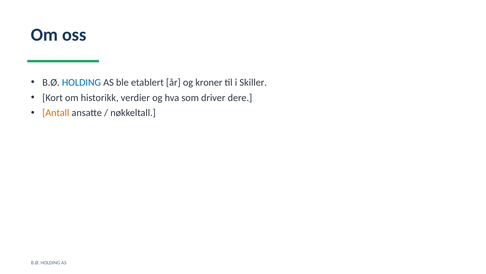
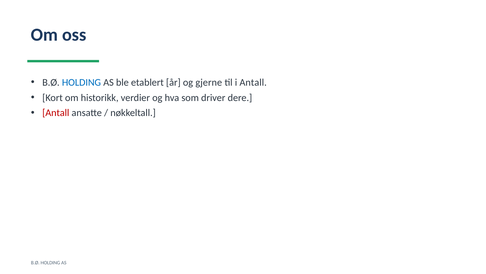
kroner: kroner -> gjerne (209, 82)
i Skiller: Skiller -> Antall (253, 82)
Antall colour: orange -> red (56, 113)
